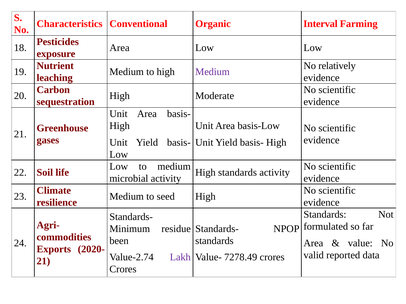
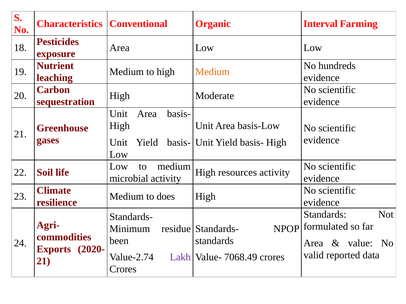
relatively: relatively -> hundreds (337, 66)
Medium colour: purple -> orange (212, 72)
High standards: standards -> resources (237, 173)
seed: seed -> does (166, 197)
7278.49: 7278.49 -> 7068.49 (241, 258)
